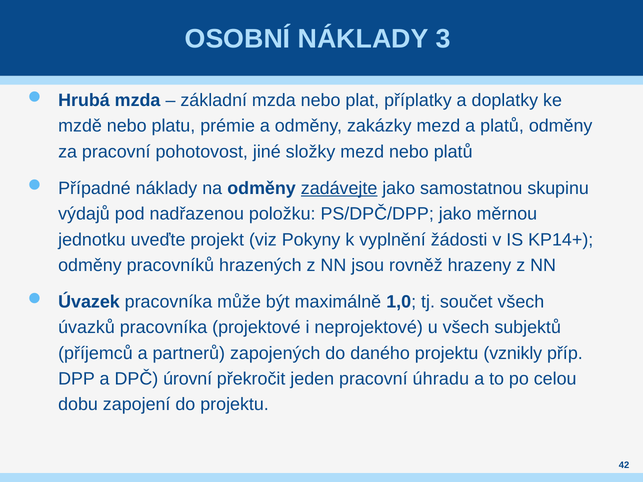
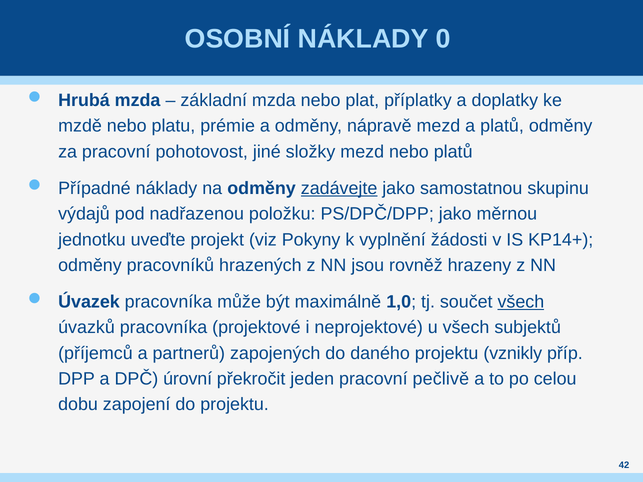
3: 3 -> 0 (443, 39)
zakázky: zakázky -> nápravě (379, 126)
všech underline: none -> present (521, 302)
úhradu: úhradu -> pečlivě (441, 379)
